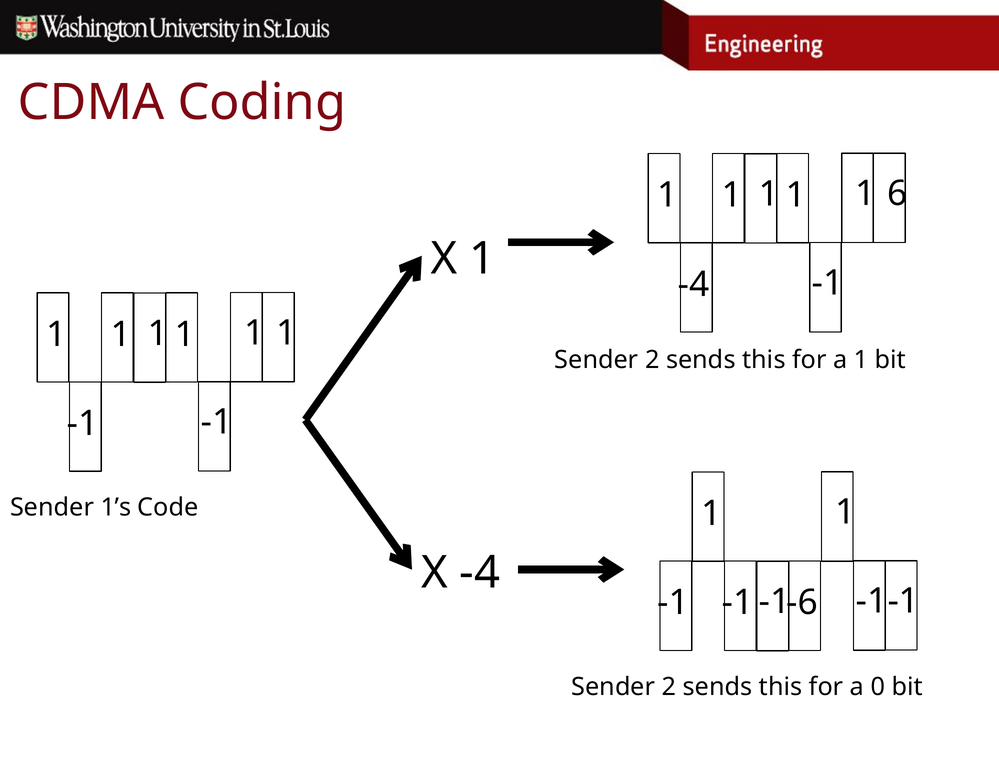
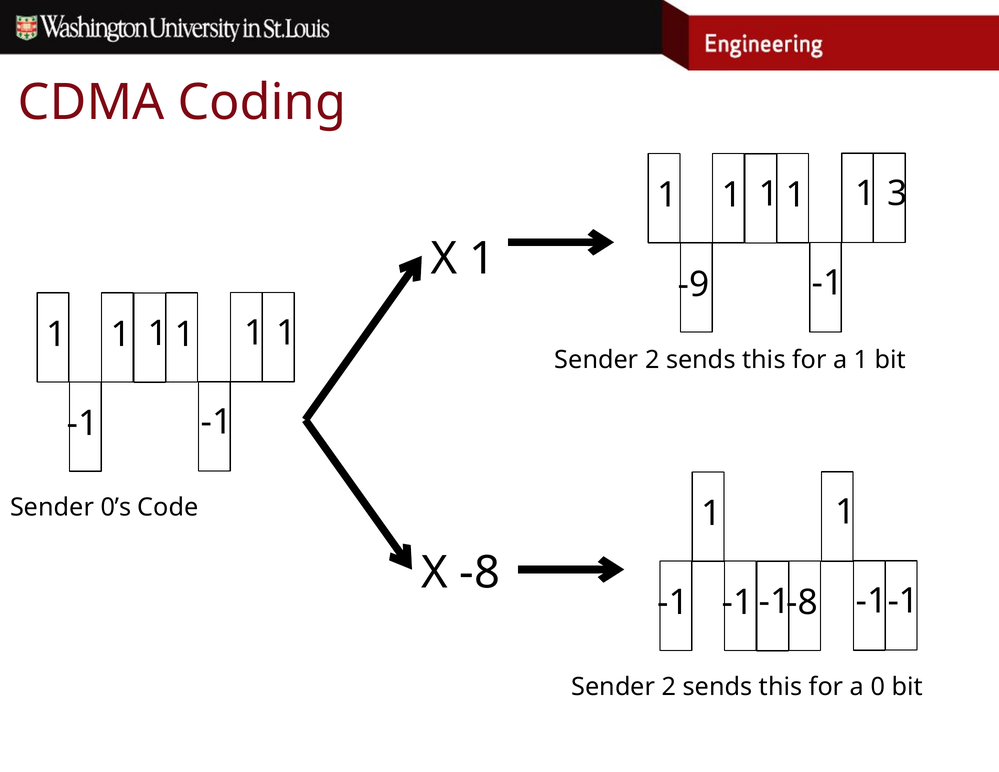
6: 6 -> 3 (898, 194)
-4: -4 -> -9 (694, 284)
1’s: 1’s -> 0’s (116, 507)
X -4: -4 -> -8 (480, 573)
-6: -6 -> -8 (802, 603)
